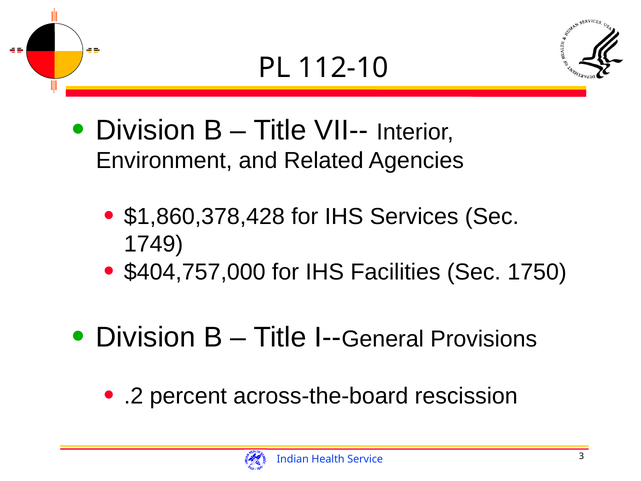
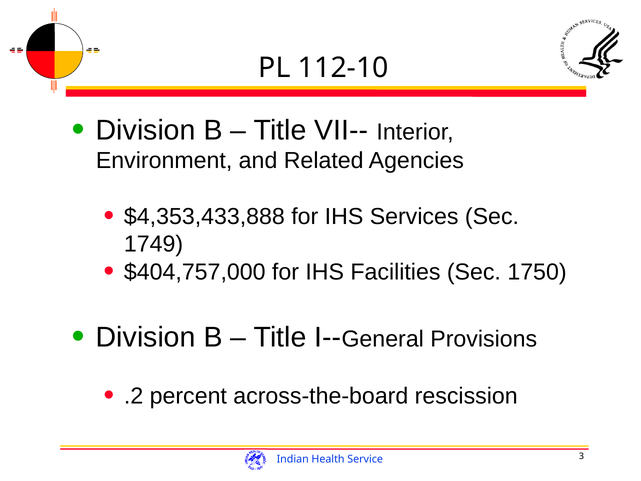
$1,860,378,428: $1,860,378,428 -> $4,353,433,888 (204, 216)
